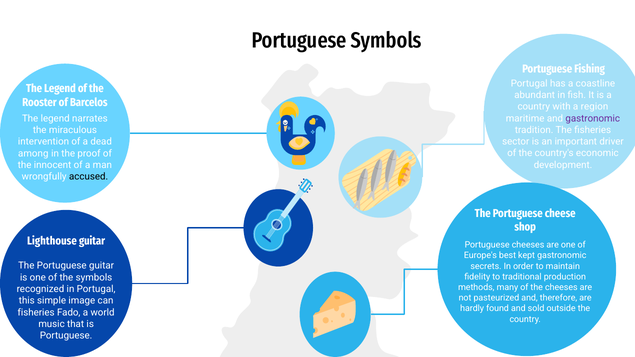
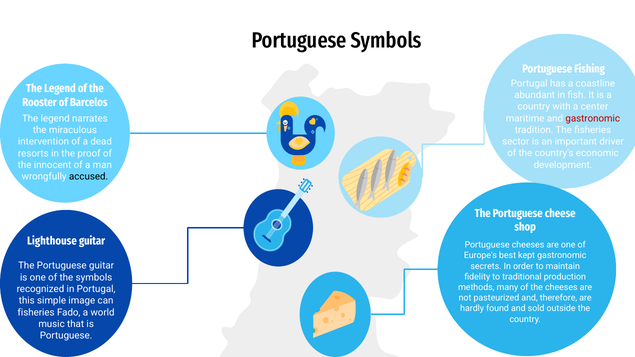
region: region -> center (595, 107)
gastronomic colour: purple -> red (593, 118)
among: among -> resorts (33, 153)
